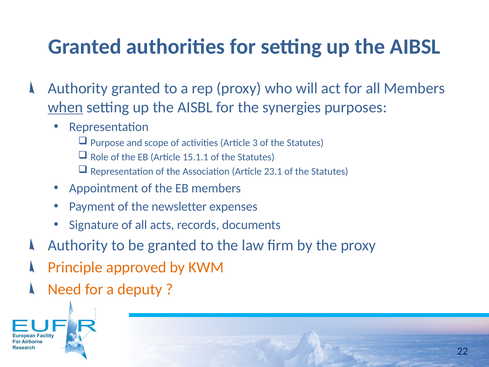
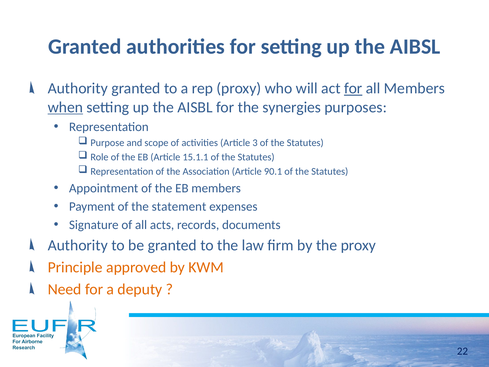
for underline: none -> present (353, 88)
23.1: 23.1 -> 90.1 (273, 171)
newsletter: newsletter -> statement (179, 206)
